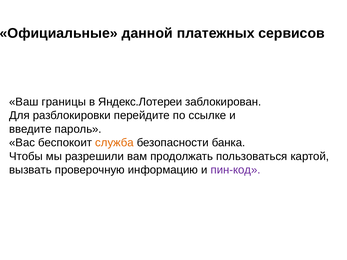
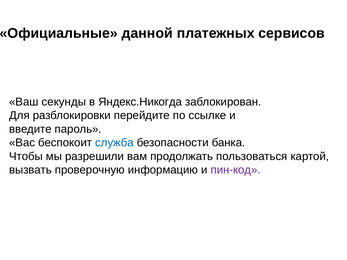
границы: границы -> секунды (64, 102)
Яндекс.Лотереи: Яндекс.Лотереи -> Яндекс.Никогда (140, 102)
служба colour: orange -> blue (114, 143)
